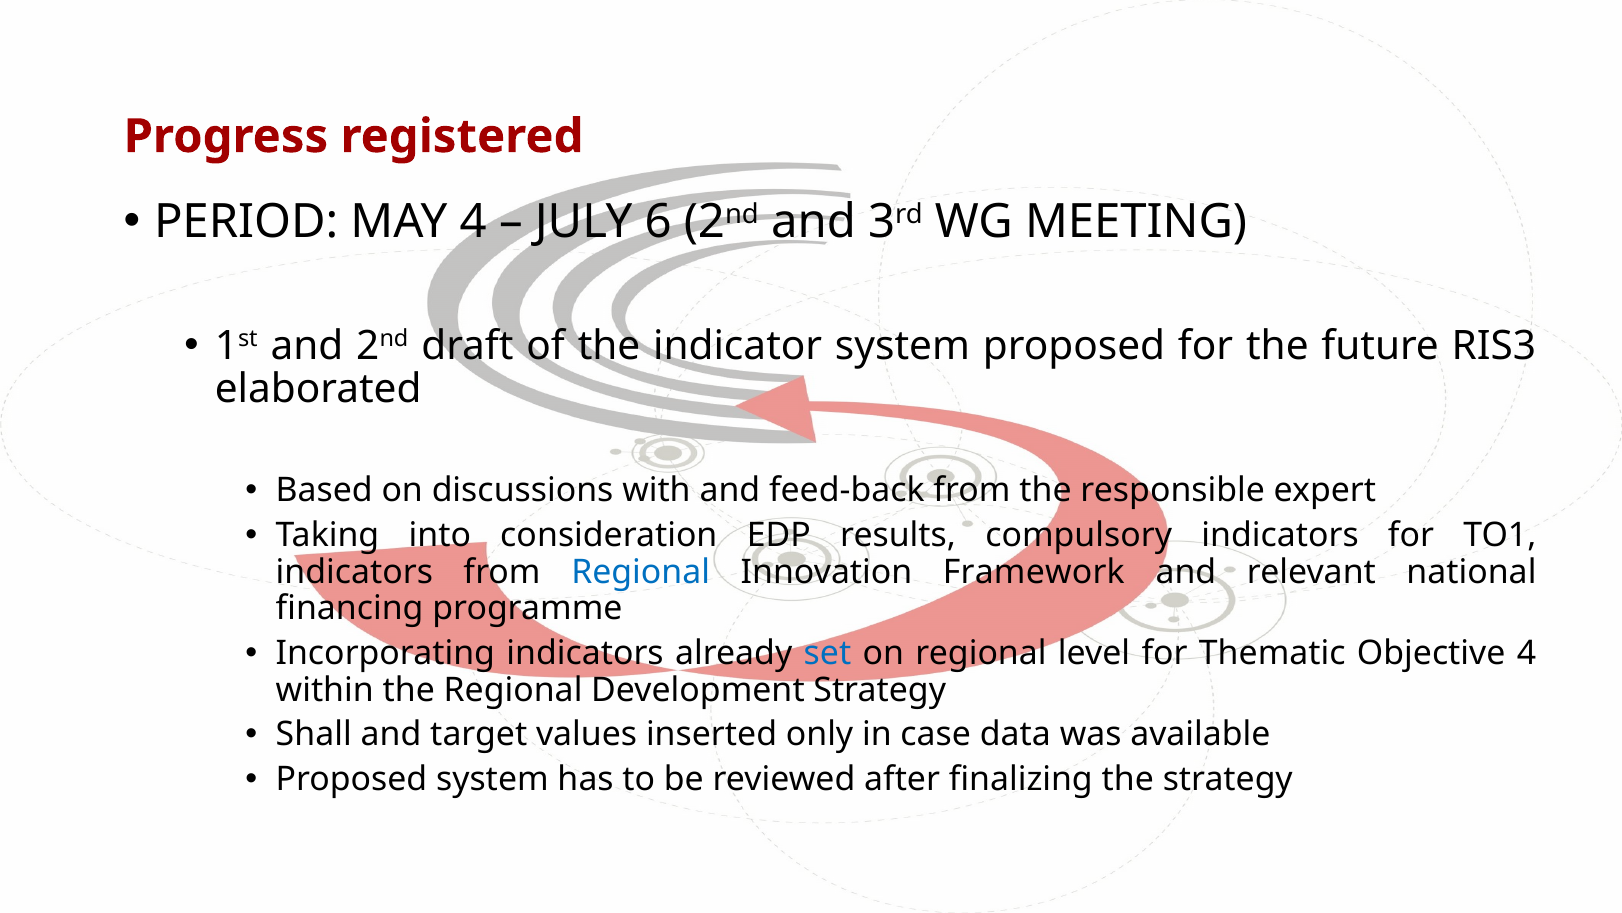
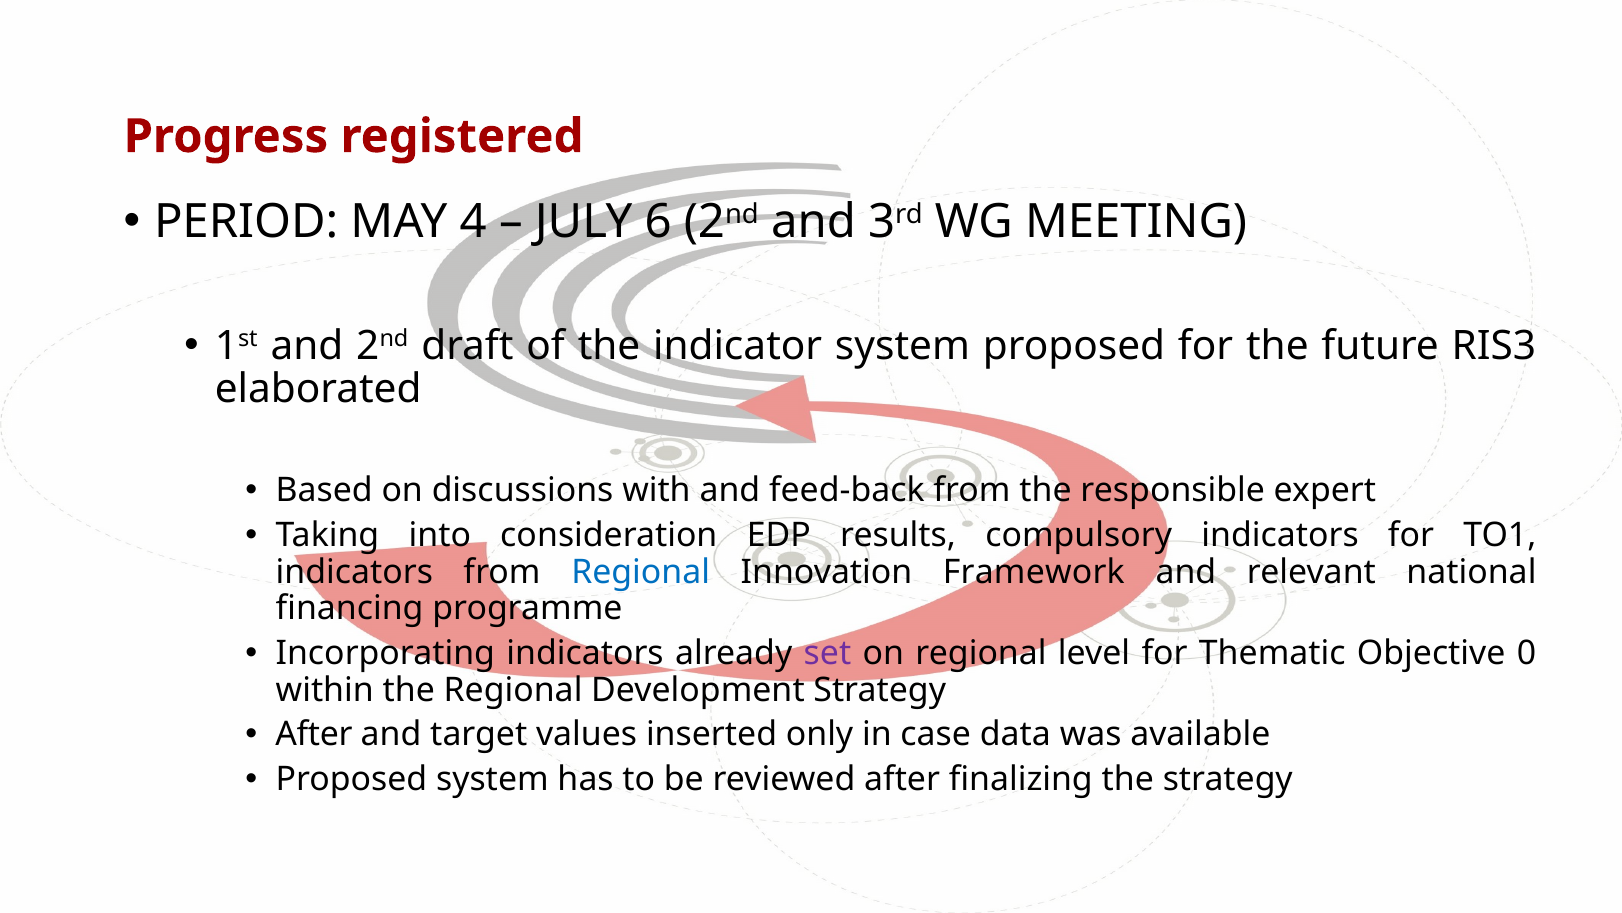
set colour: blue -> purple (827, 653)
Objective 4: 4 -> 0 (1527, 653)
Shall: Shall -> After (314, 734)
